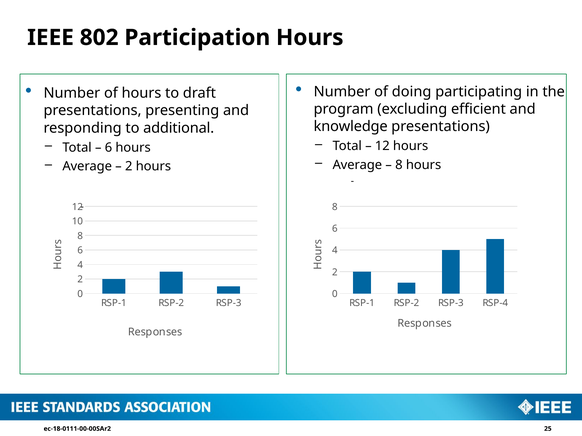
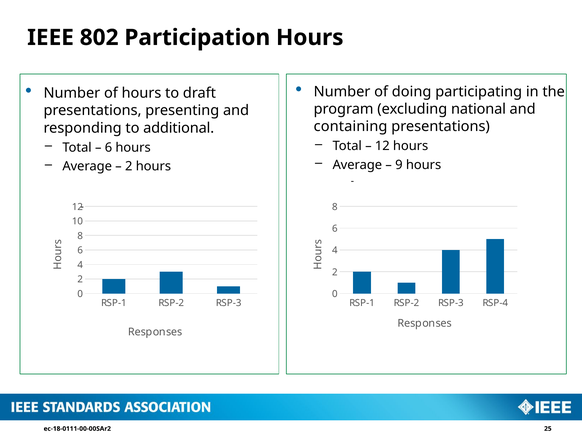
efficient: efficient -> national (479, 109)
knowledge: knowledge -> containing (351, 127)
8: 8 -> 9 (399, 165)
